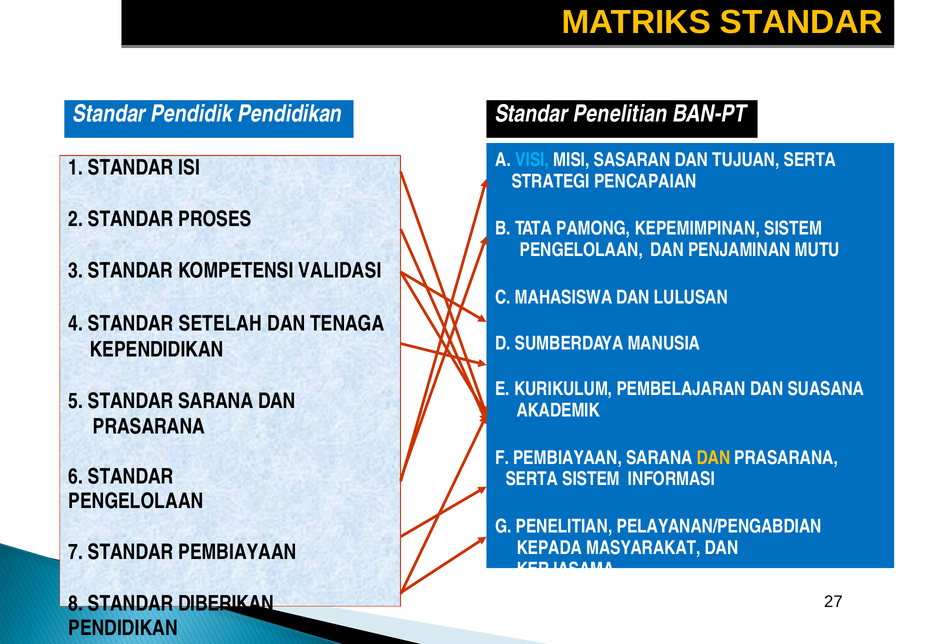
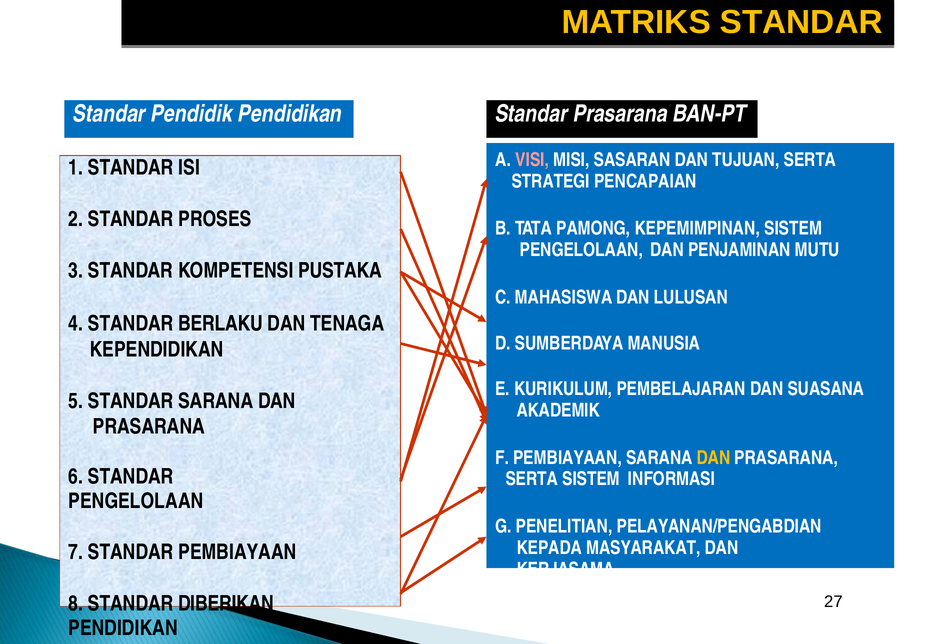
Standar Penelitian: Penelitian -> Prasarana (620, 114)
VISI colour: light blue -> pink (532, 160)
VALIDASI: VALIDASI -> PUSTAKA (340, 271)
SETELAH: SETELAH -> BERLAKU (220, 324)
